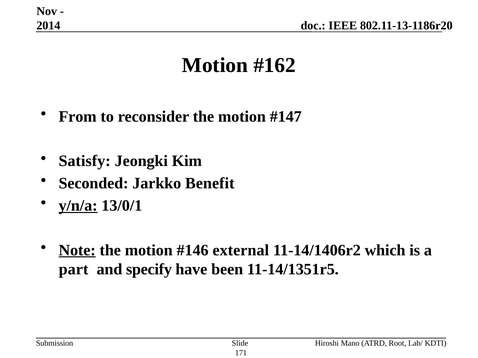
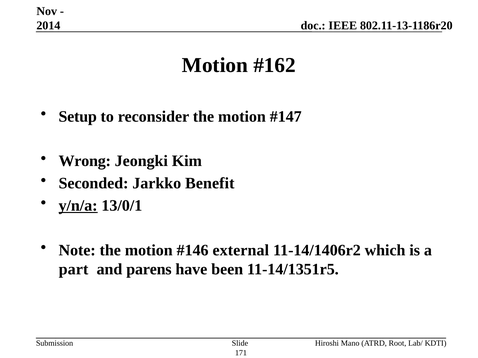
From: From -> Setup (78, 117)
Satisfy: Satisfy -> Wrong (85, 161)
Note underline: present -> none (77, 250)
specify: specify -> parens (149, 270)
